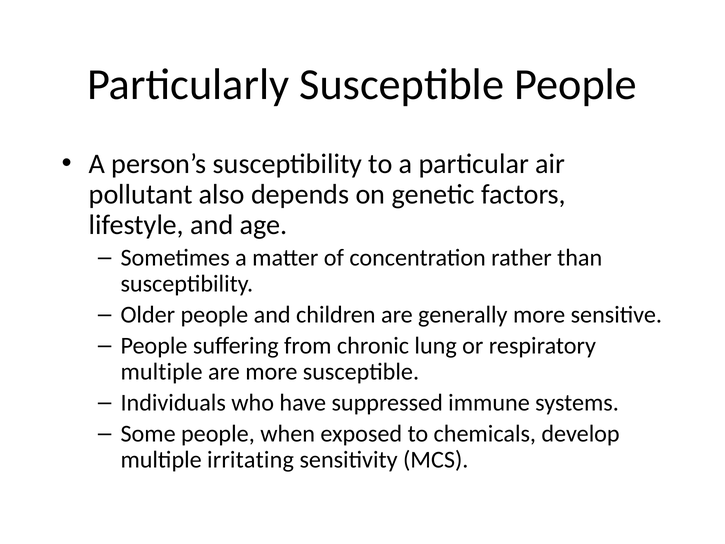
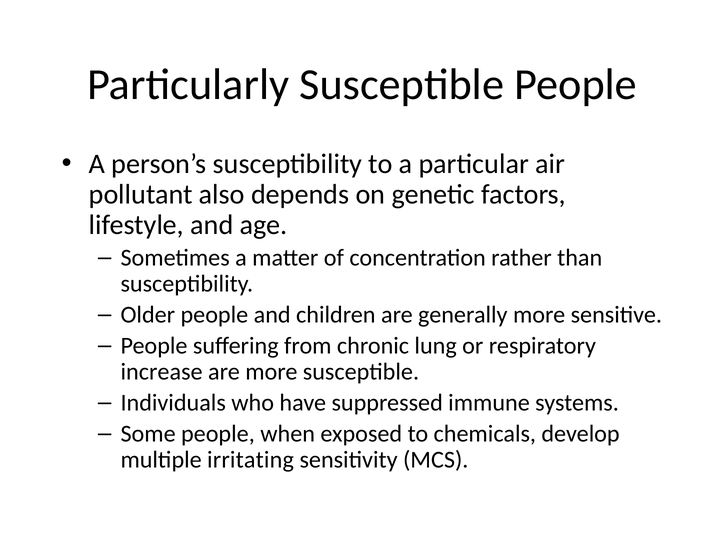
multiple: multiple -> increase (162, 372)
